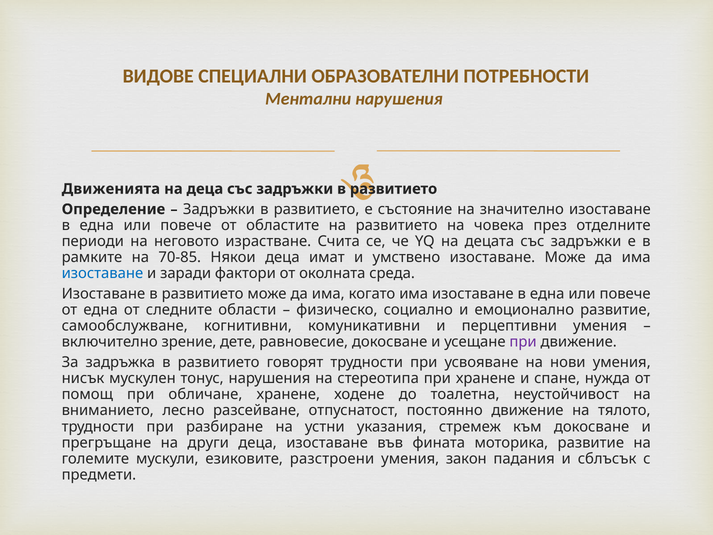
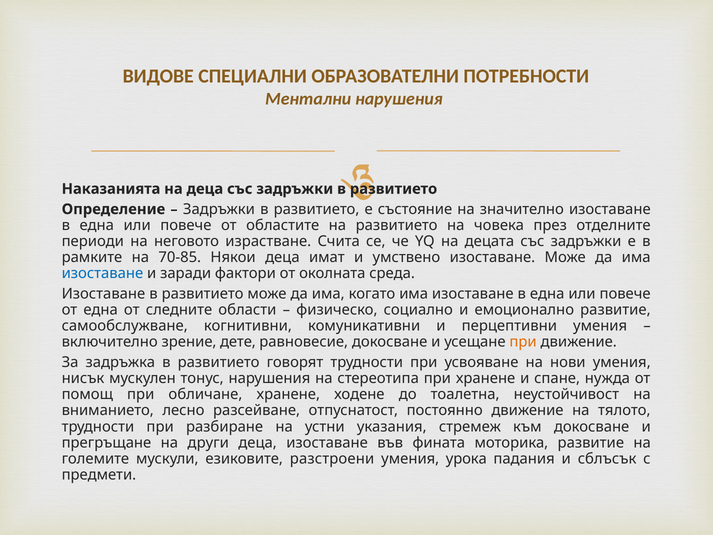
Движенията: Движенията -> Наказанията (111, 189)
при colour: purple -> orange (523, 342)
закон: закон -> урока (466, 459)
